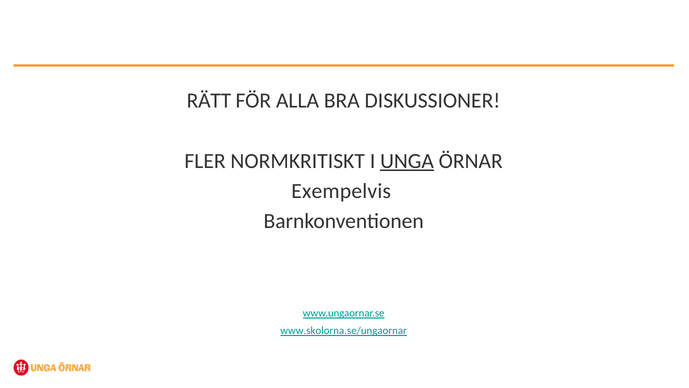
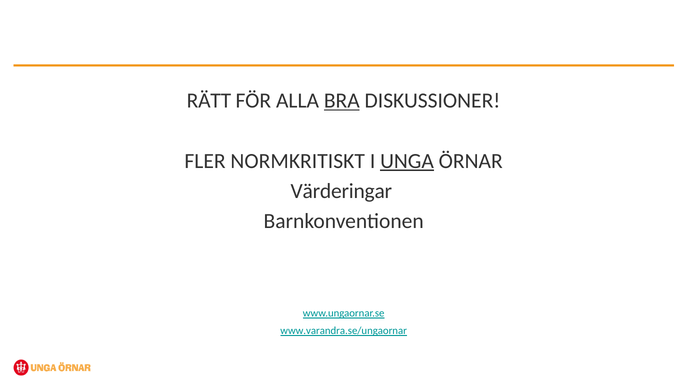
BRA underline: none -> present (342, 101)
Exempelvis: Exempelvis -> Värderingar (341, 191)
www.skolorna.se/ungaornar: www.skolorna.se/ungaornar -> www.varandra.se/ungaornar (344, 330)
